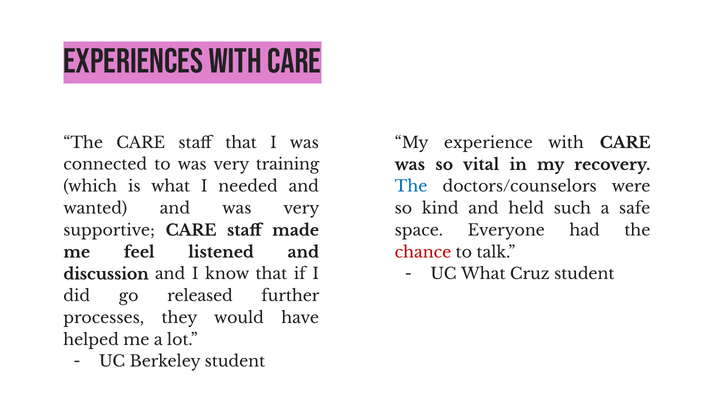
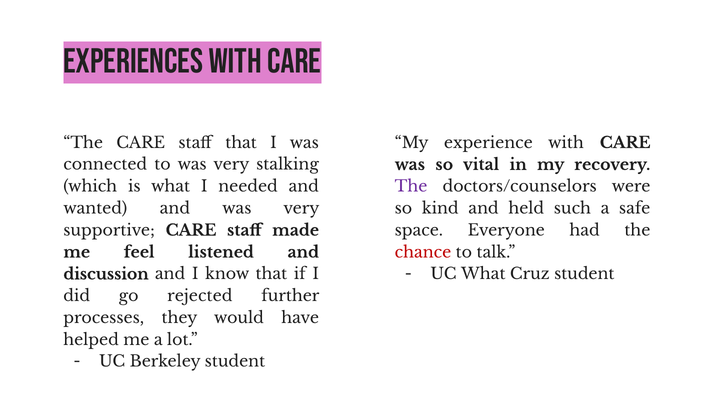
training: training -> stalking (288, 165)
The colour: blue -> purple (411, 186)
released: released -> rejected (200, 296)
